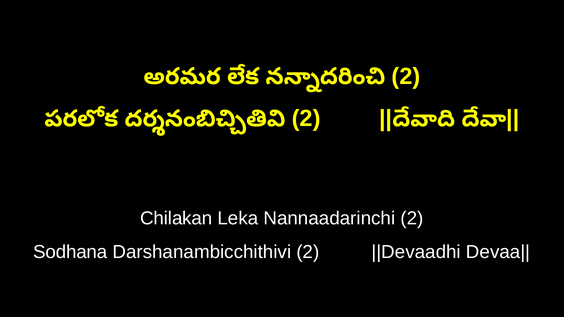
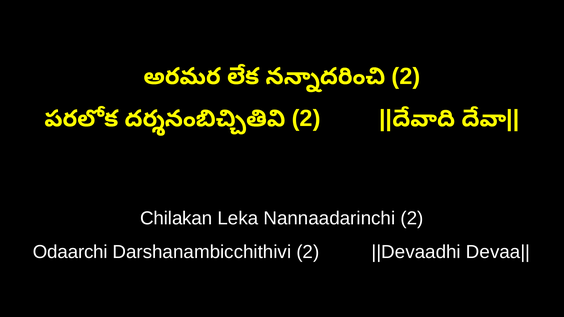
Sodhana: Sodhana -> Odaarchi (70, 252)
